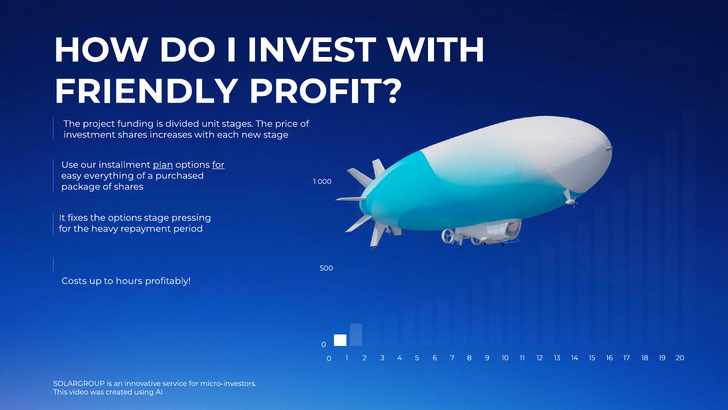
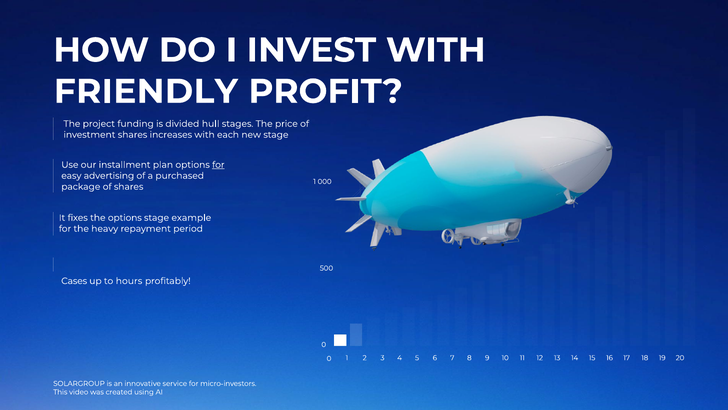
unit: unit -> hull (211, 124)
plan underline: present -> none (163, 165)
everything: everything -> advertising (109, 176)
pressing: pressing -> example (191, 217)
Costs: Costs -> Cases (74, 281)
